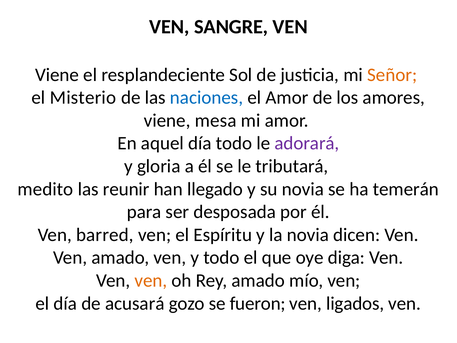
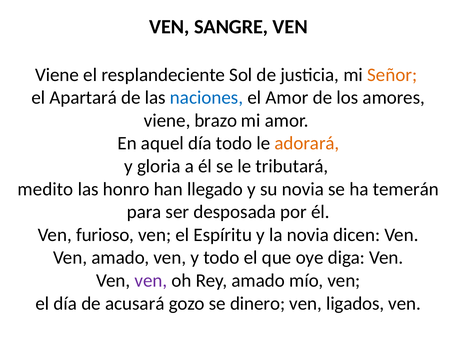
Misterio: Misterio -> Apartará (83, 98)
mesa: mesa -> brazo (216, 120)
adorará colour: purple -> orange (307, 143)
reunir: reunir -> honro (126, 189)
barred: barred -> furioso (105, 235)
ven colour: orange -> purple (151, 280)
fueron: fueron -> dinero (258, 303)
